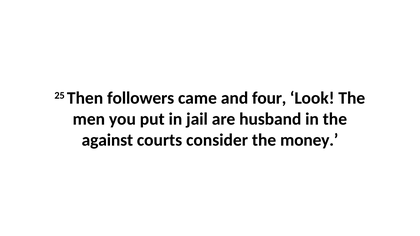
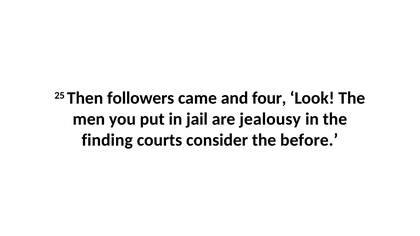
husband: husband -> jealousy (270, 119)
against: against -> finding (107, 140)
money: money -> before (309, 140)
